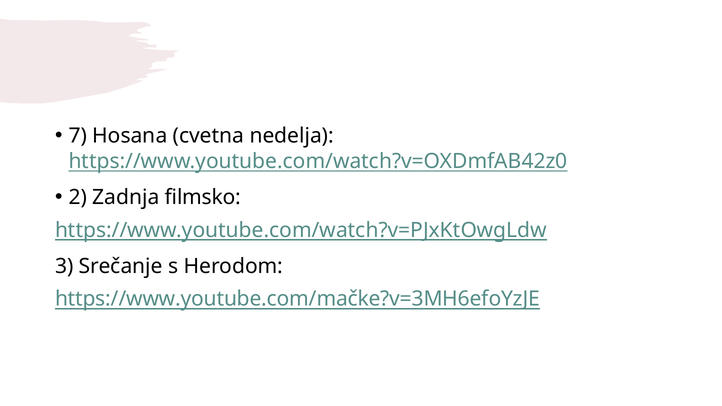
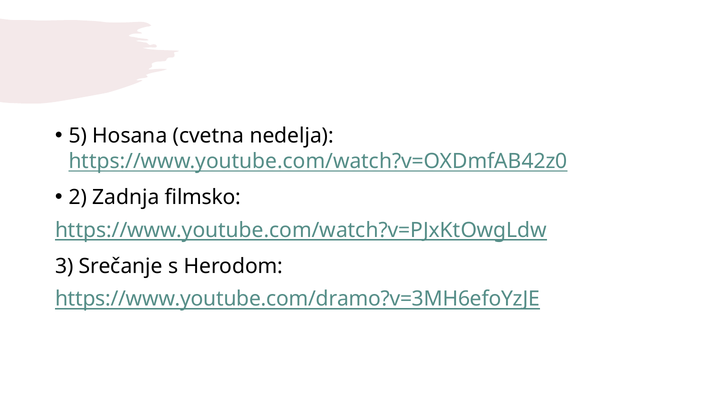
7: 7 -> 5 (78, 136)
https://www.youtube.com/mačke?v=3MH6efoYzJE: https://www.youtube.com/mačke?v=3MH6efoYzJE -> https://www.youtube.com/dramo?v=3MH6efoYzJE (297, 299)
